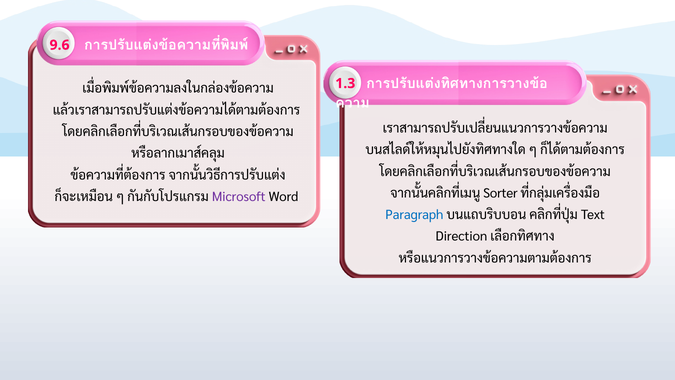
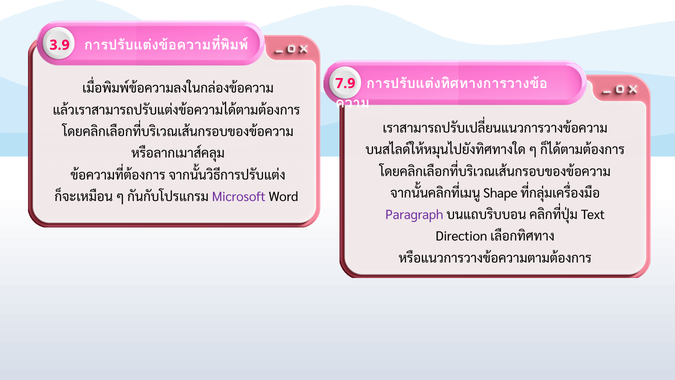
9.6: 9.6 -> 3.9 (60, 45)
1.3: 1.3 -> 7.9 (345, 83)
Sorter: Sorter -> Shape (500, 193)
Paragraph colour: blue -> purple (414, 215)
